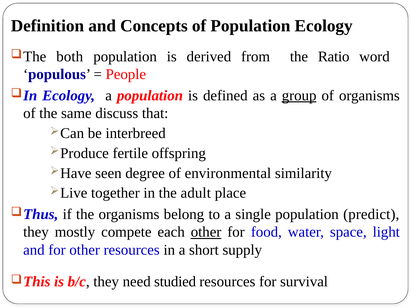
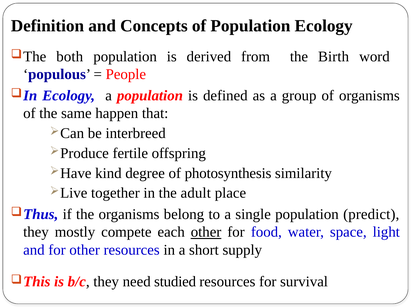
Ratio: Ratio -> Birth (334, 57)
group underline: present -> none (299, 96)
discuss: discuss -> happen (117, 113)
seen: seen -> kind (108, 173)
environmental: environmental -> photosynthesis (228, 173)
